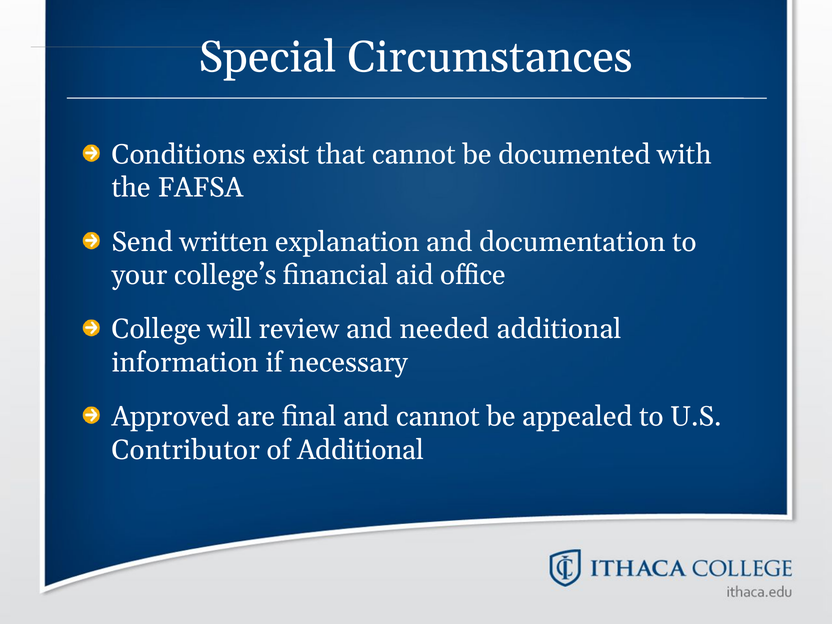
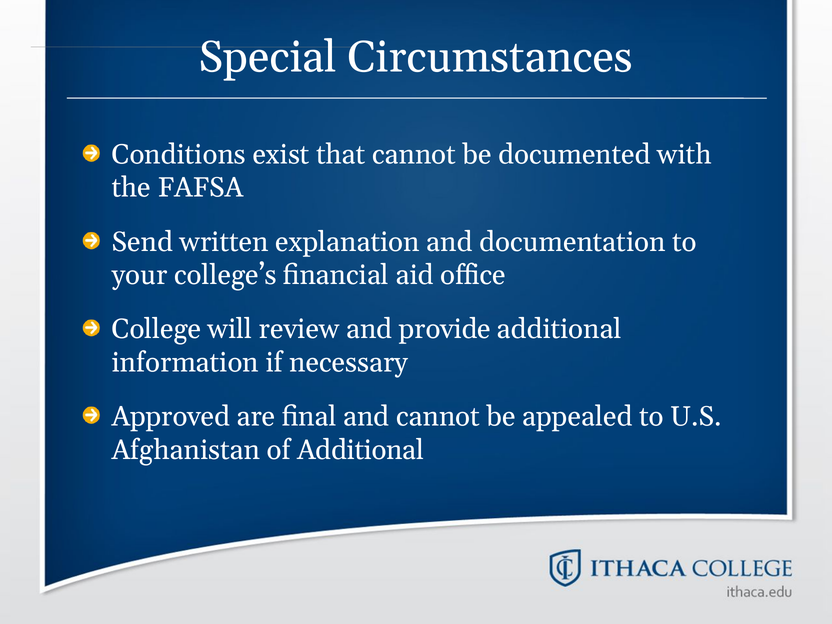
needed: needed -> provide (445, 329)
Contributor: Contributor -> Afghanistan (186, 450)
